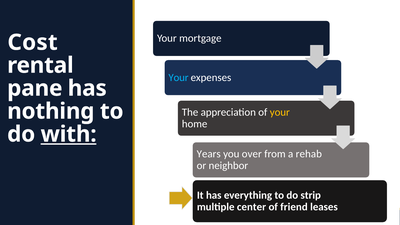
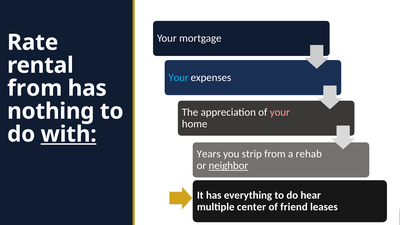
Cost: Cost -> Rate (33, 42)
pane: pane -> from (35, 88)
your colour: yellow -> pink (280, 112)
over: over -> strip (252, 154)
neighbor underline: none -> present (228, 166)
strip: strip -> hear (311, 195)
